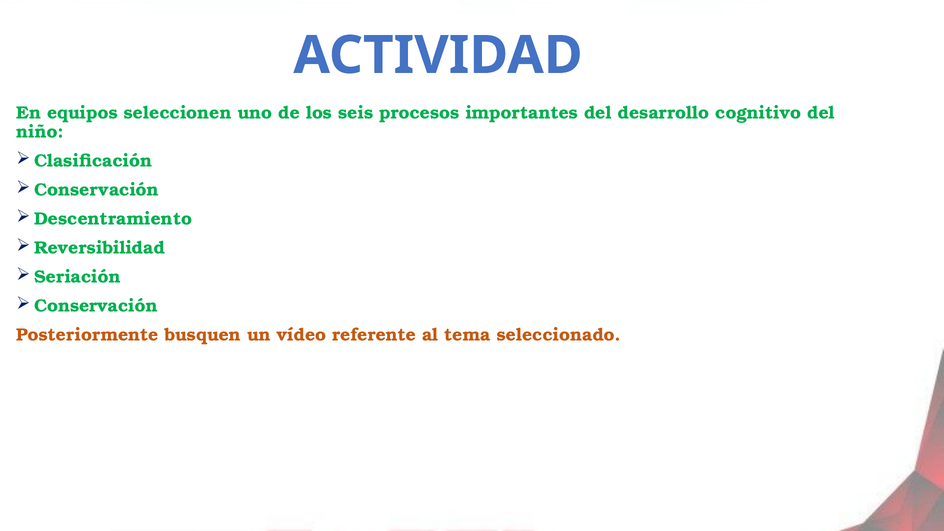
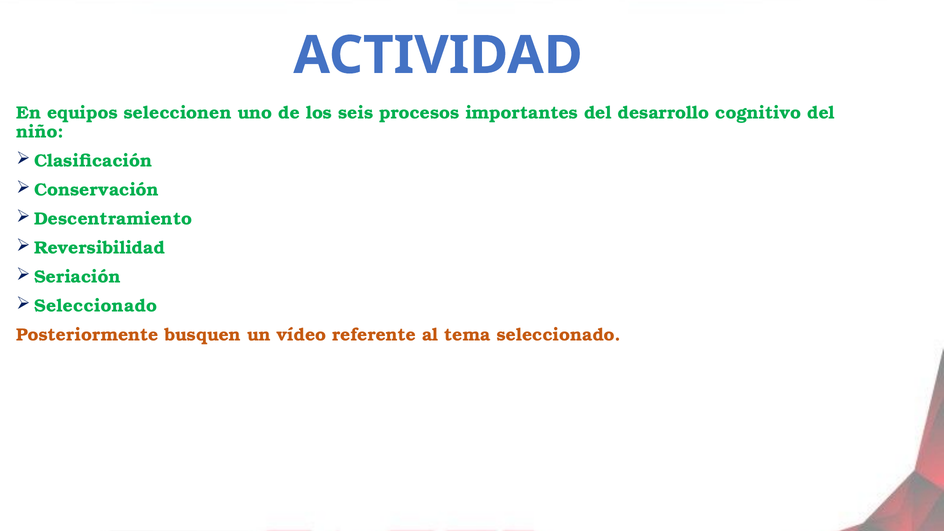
Conservación: Conservación -> Seleccionado (96, 306)
